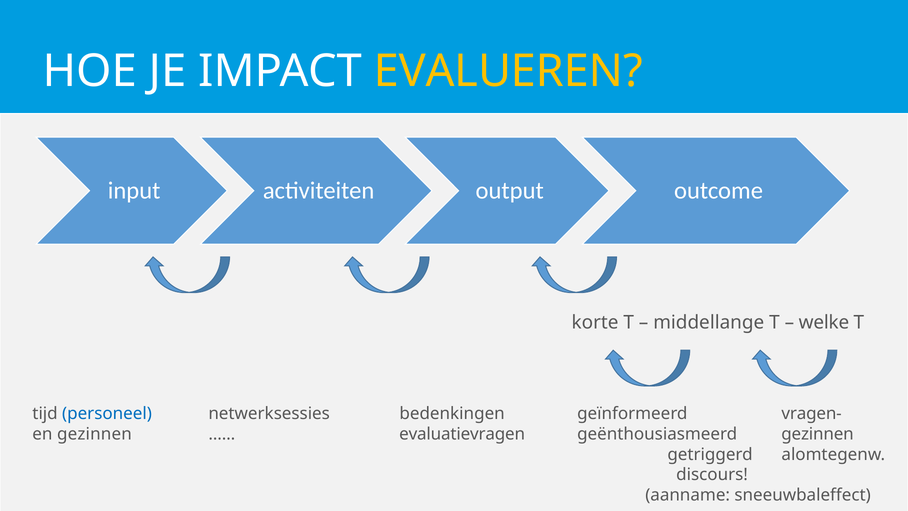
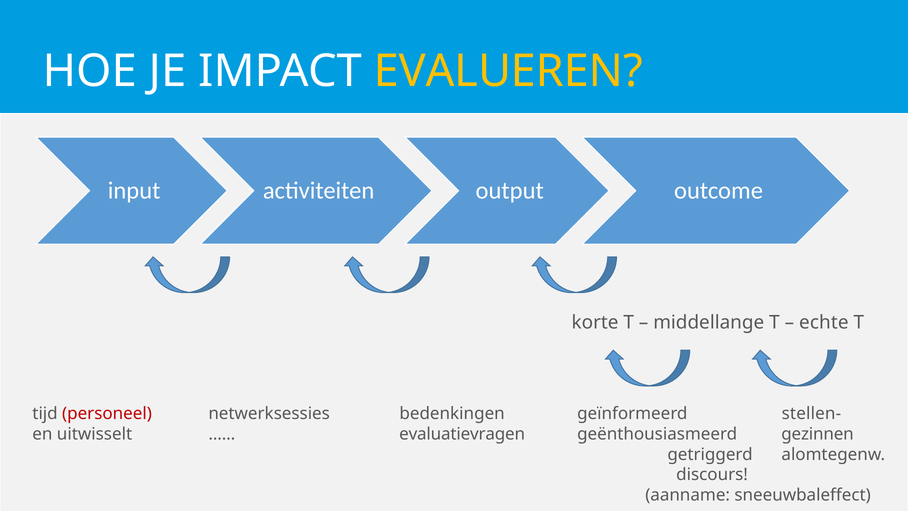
welke: welke -> echte (824, 323)
personeel colour: blue -> red (107, 413)
vragen-: vragen- -> stellen- (811, 413)
en gezinnen: gezinnen -> uitwisselt (95, 434)
